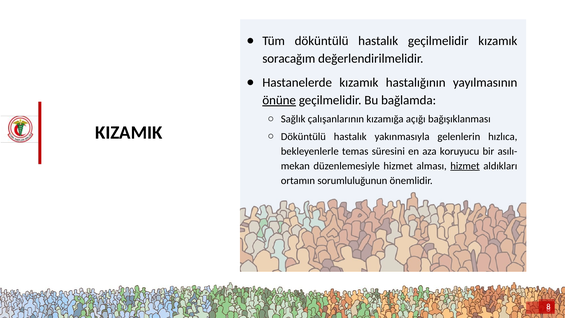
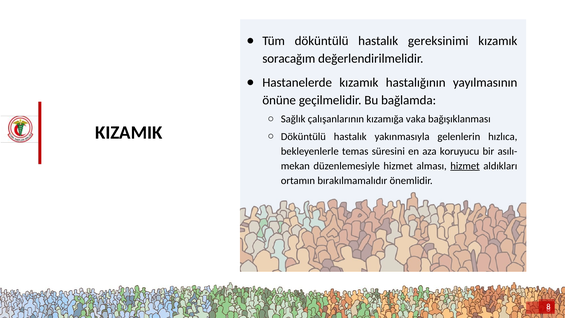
hastalık geçilmelidir: geçilmelidir -> gereksinimi (438, 41)
önüne underline: present -> none (279, 100)
açığı: açığı -> vaka (416, 119)
sorumluluğunun: sorumluluğunun -> bırakılmamalıdır (352, 180)
